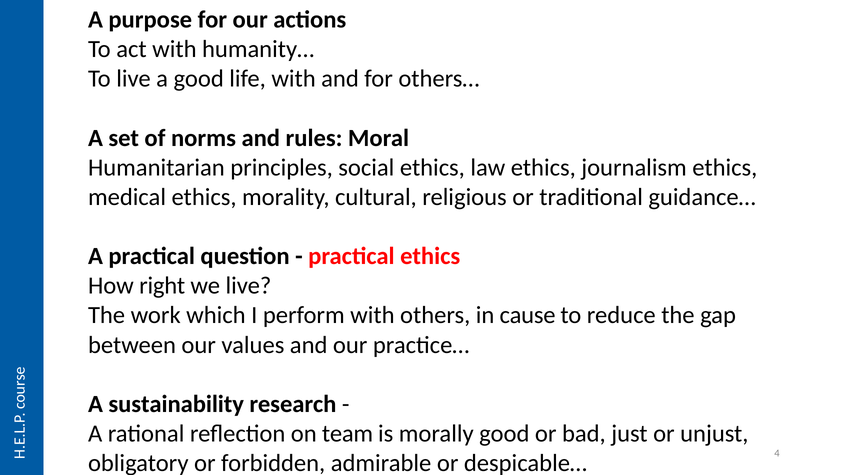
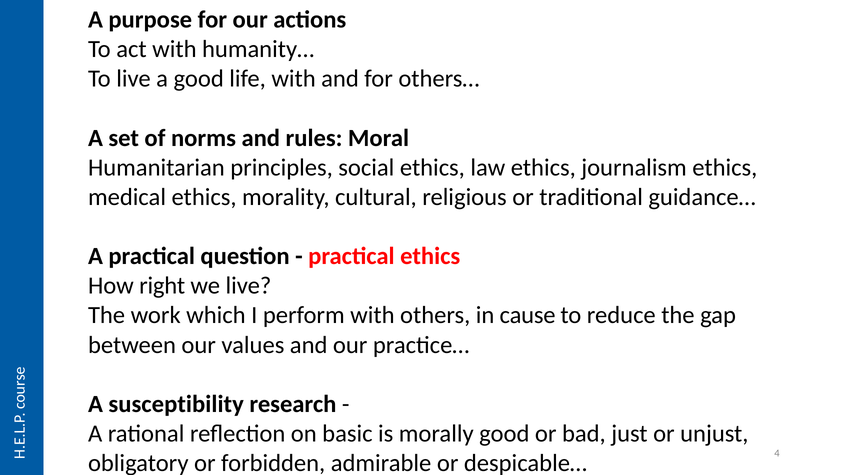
sustainability: sustainability -> susceptibility (176, 404)
team: team -> basic (347, 433)
